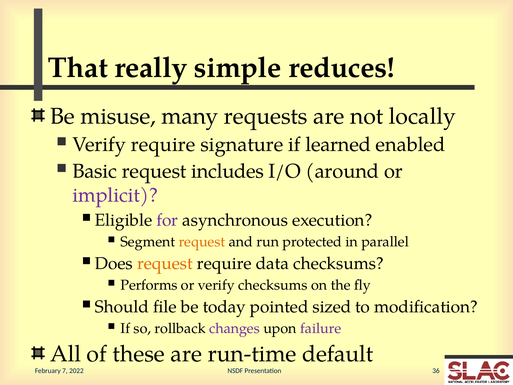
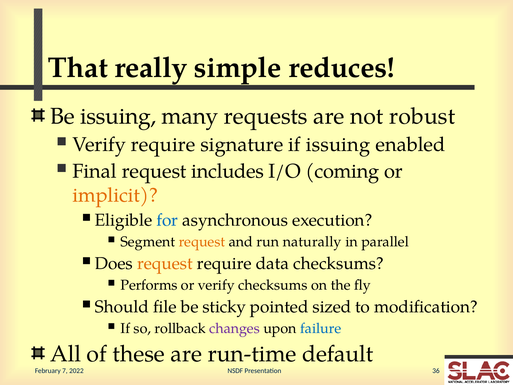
Be misuse: misuse -> issuing (118, 116)
locally: locally -> robust (422, 116)
if learned: learned -> issuing (338, 144)
Basic: Basic -> Final (95, 171)
around: around -> coming (342, 171)
implicit colour: purple -> orange (115, 195)
for colour: purple -> blue (167, 220)
protected: protected -> naturally (312, 242)
today: today -> sticky (224, 307)
failure colour: purple -> blue (321, 328)
